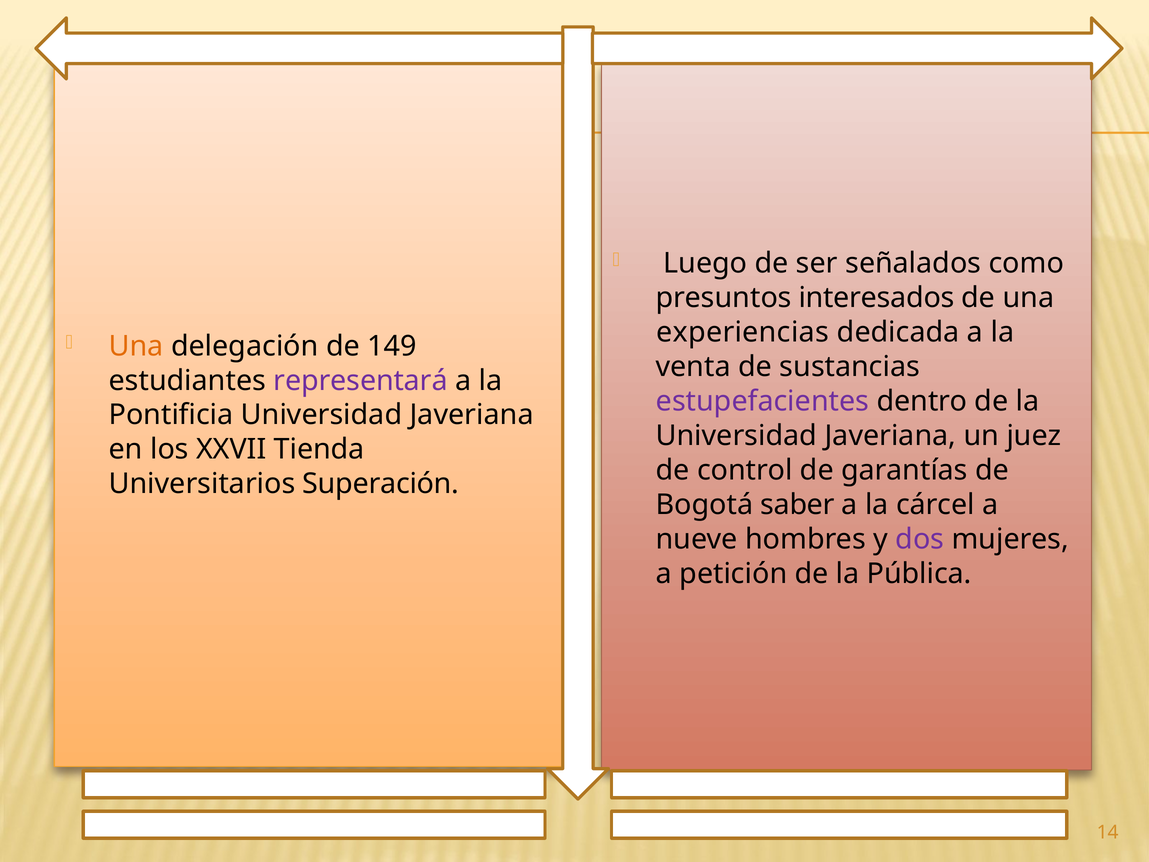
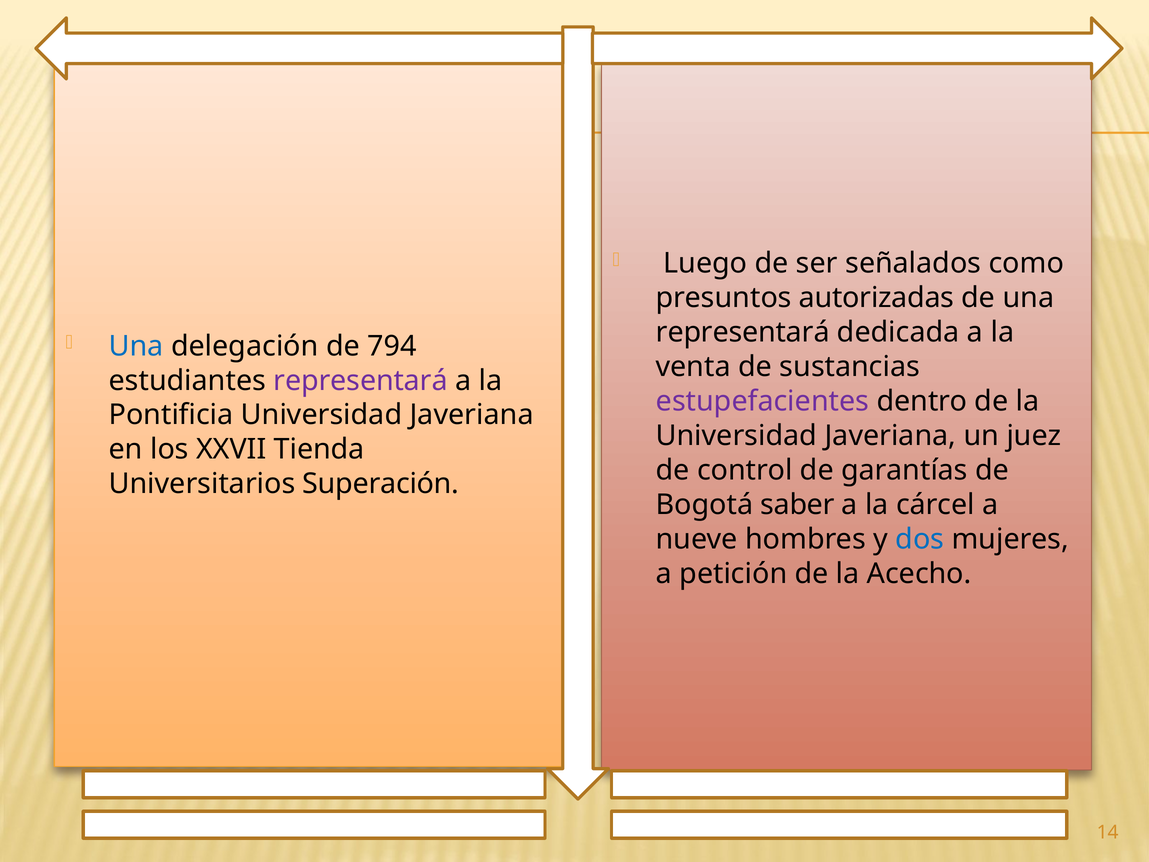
interesados: interesados -> autorizadas (877, 298)
experiencias: experiencias -> representará (743, 332)
Una colour: orange -> blue (136, 346)
149: 149 -> 794 (392, 346)
dos colour: purple -> blue (920, 539)
Pública: Pública -> Acecho (919, 573)
